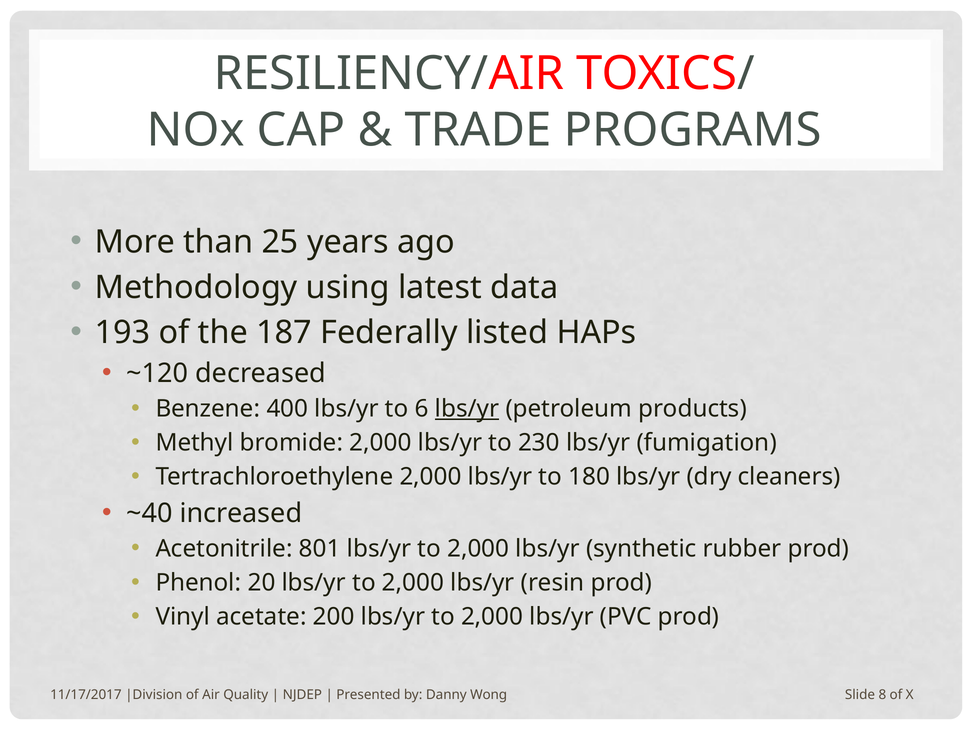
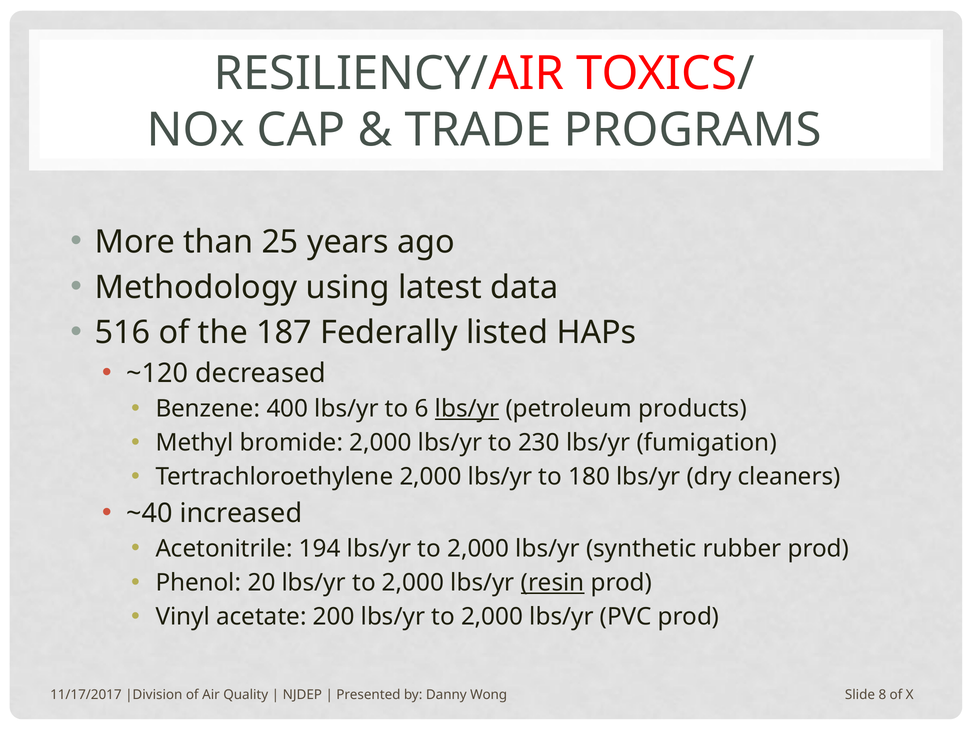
193: 193 -> 516 (123, 333)
801: 801 -> 194 (320, 549)
resin underline: none -> present (553, 583)
